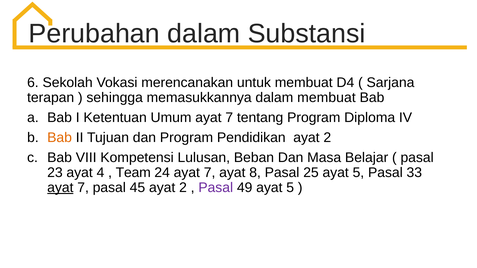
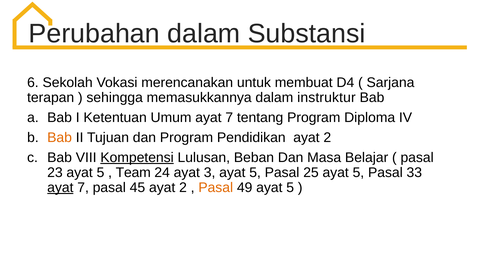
dalam membuat: membuat -> instruktur (326, 98)
Kompetensi underline: none -> present (137, 158)
23 ayat 4: 4 -> 5 (100, 173)
24 ayat 7: 7 -> 3 (210, 173)
8: 8 -> 5 (255, 173)
Pasal colour: purple -> orange (216, 188)
